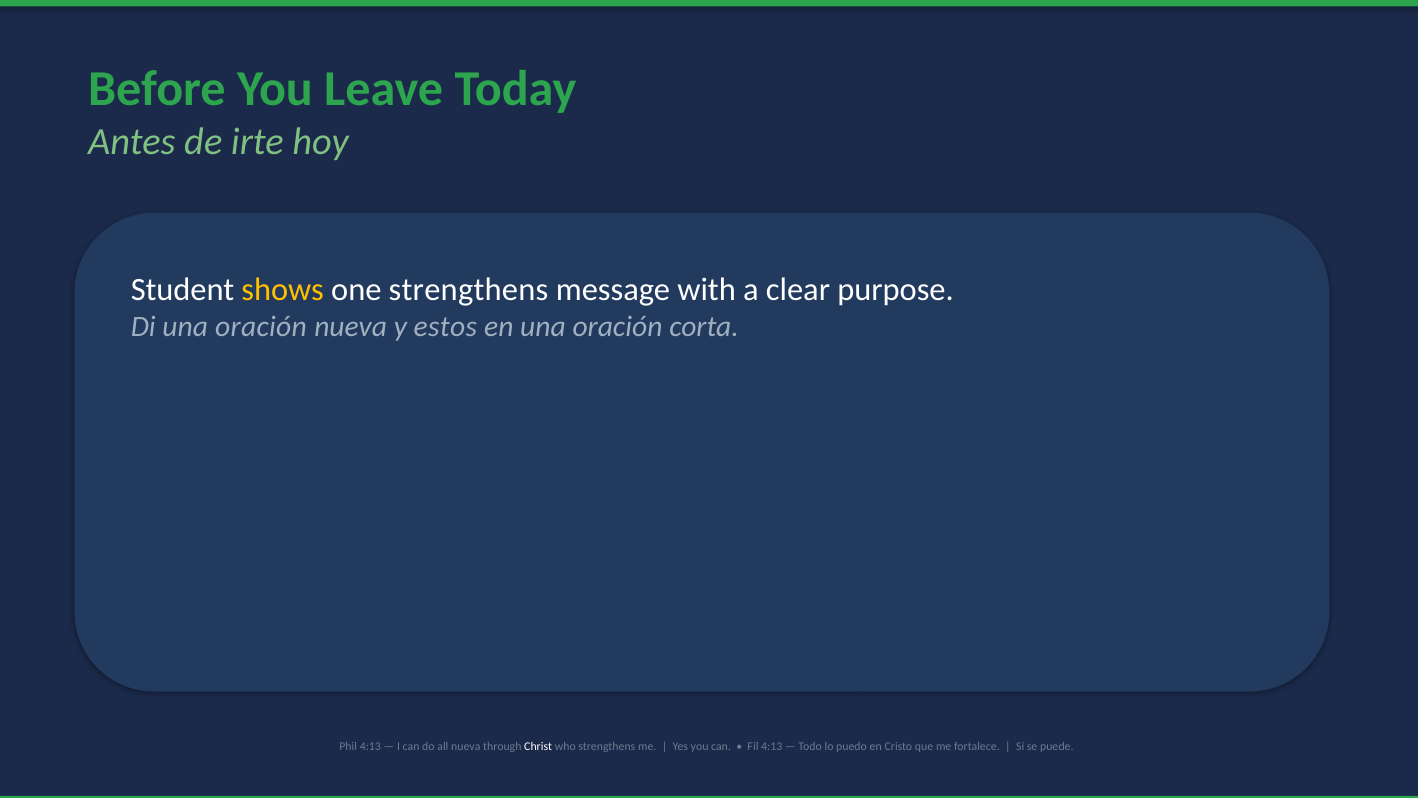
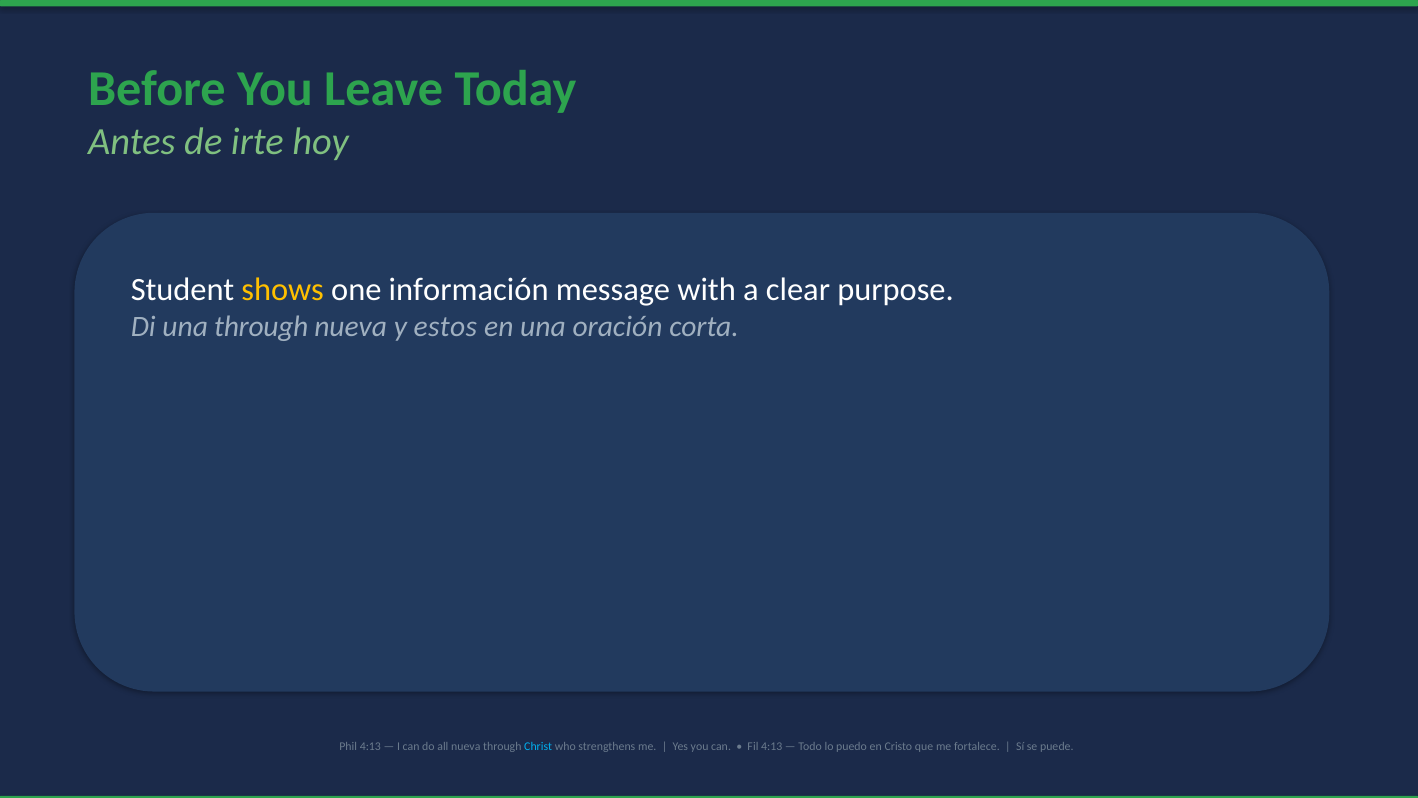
one strengthens: strengthens -> información (469, 290)
Di una oración: oración -> through (261, 327)
Christ colour: white -> light blue (538, 746)
